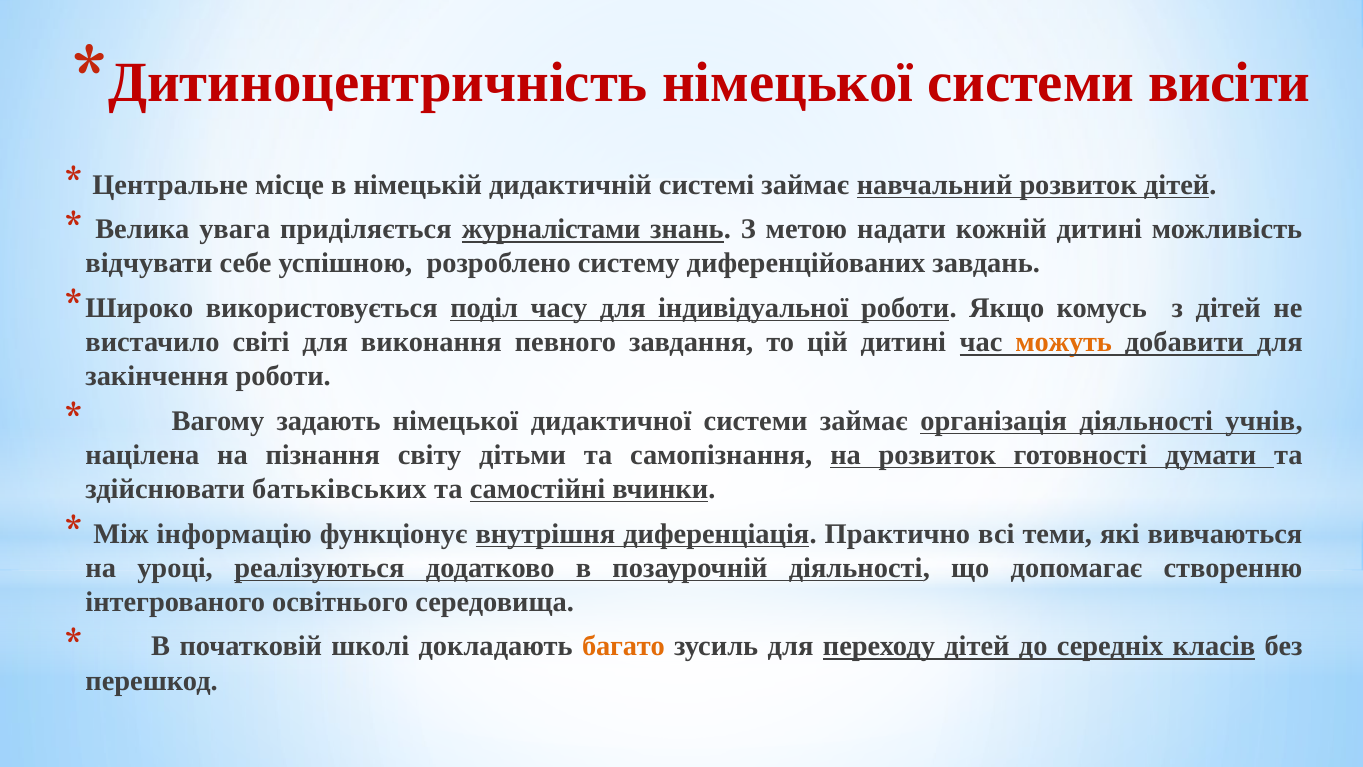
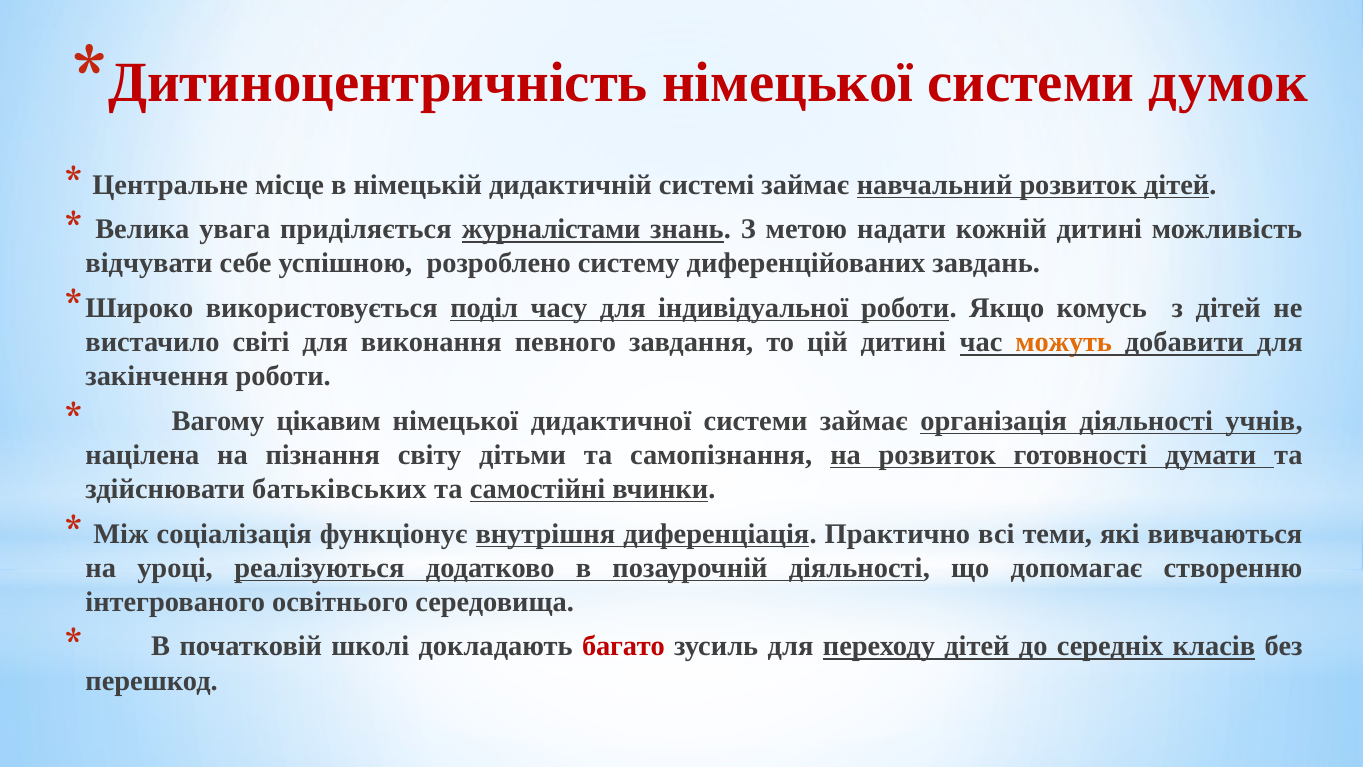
висіти: висіти -> думок (1229, 83)
задають: задають -> цікавим (329, 421)
інформацію: інформацію -> соціалізація (234, 534)
багато colour: orange -> red (623, 646)
